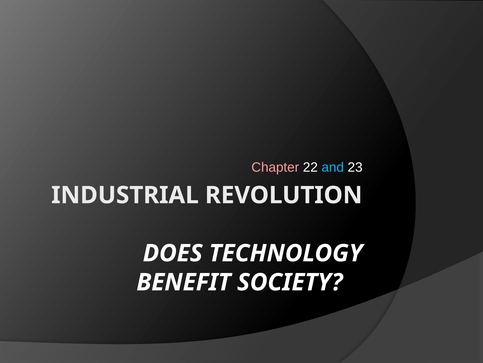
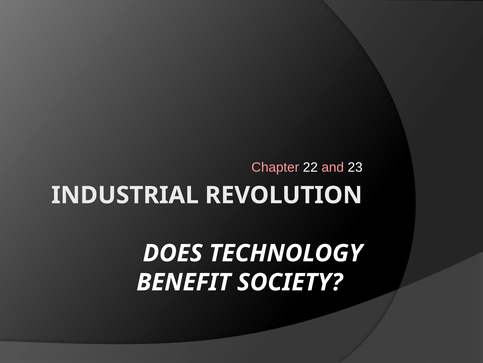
and colour: light blue -> pink (333, 167)
